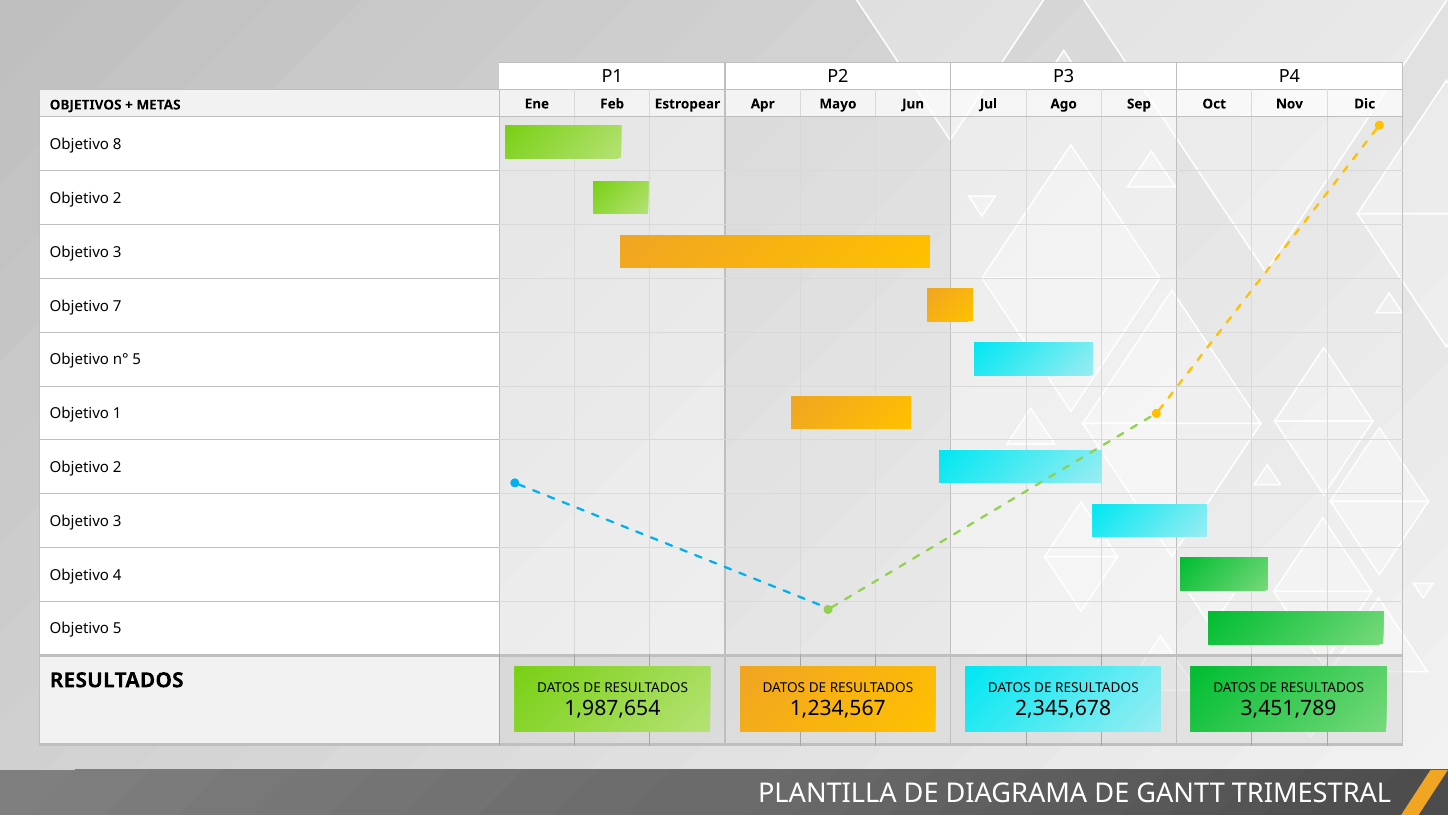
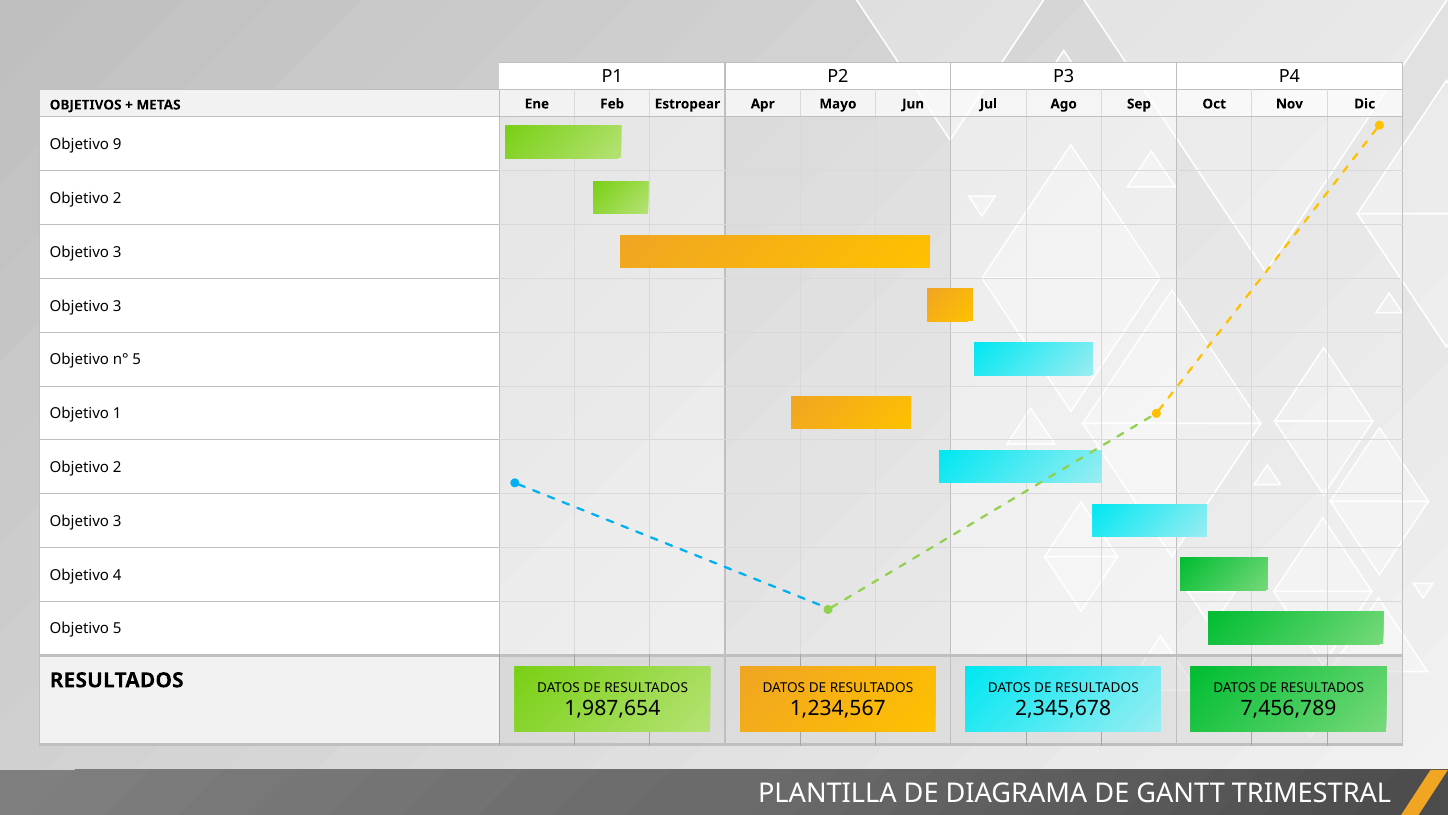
8: 8 -> 9 (117, 145)
7: 7 -> 3 (117, 306)
3,451,789: 3,451,789 -> 7,456,789 (1289, 709)
